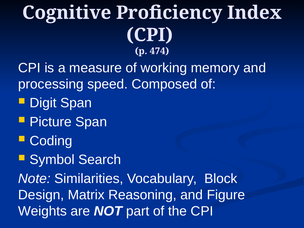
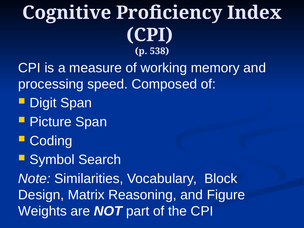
474: 474 -> 538 (159, 51)
